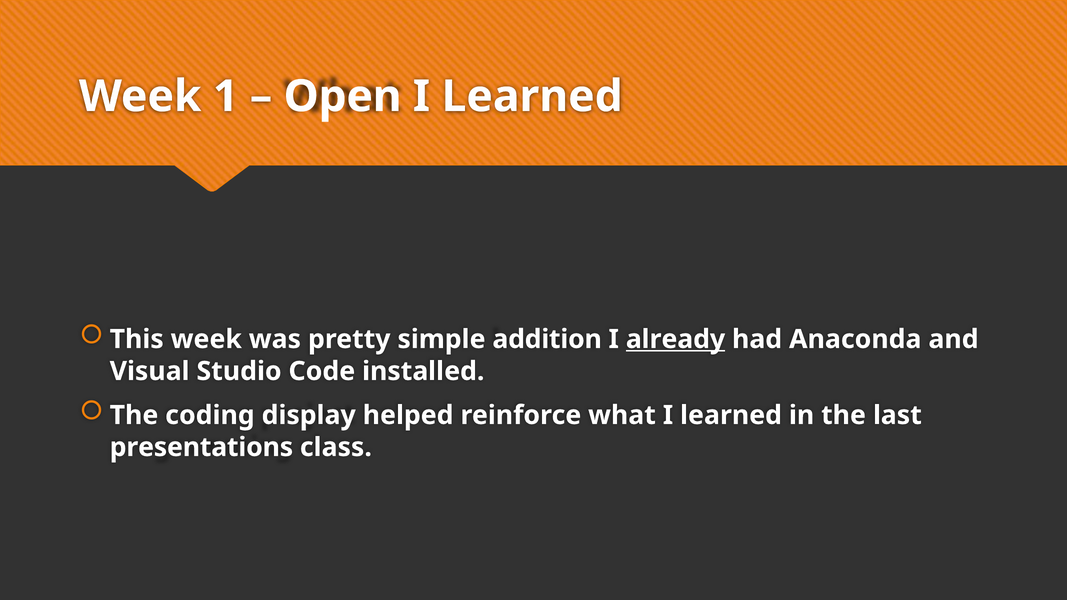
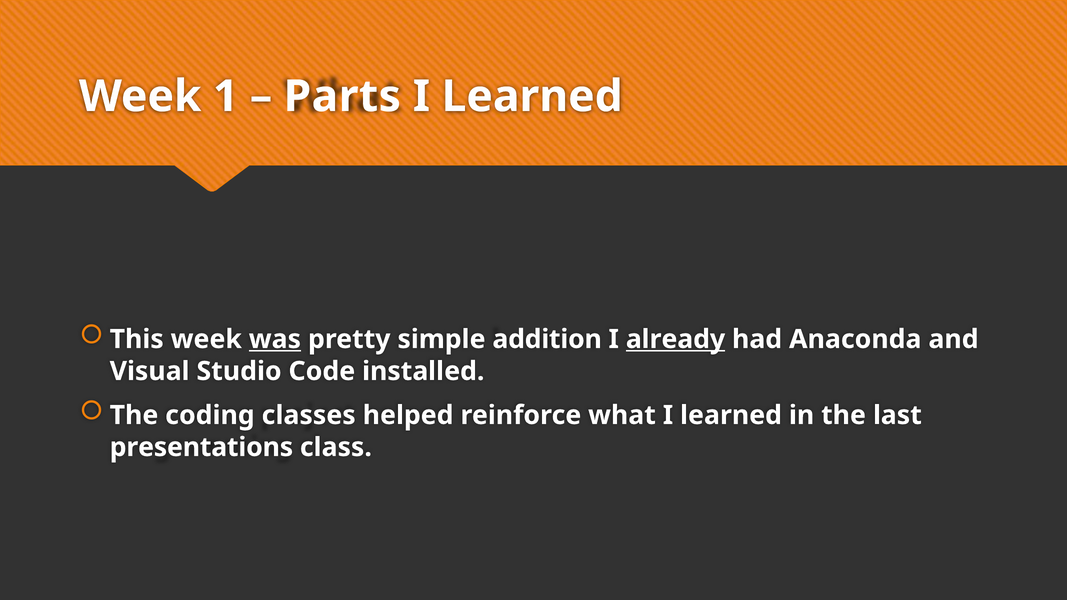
Open: Open -> Parts (342, 96)
was underline: none -> present (275, 339)
display: display -> classes (309, 415)
